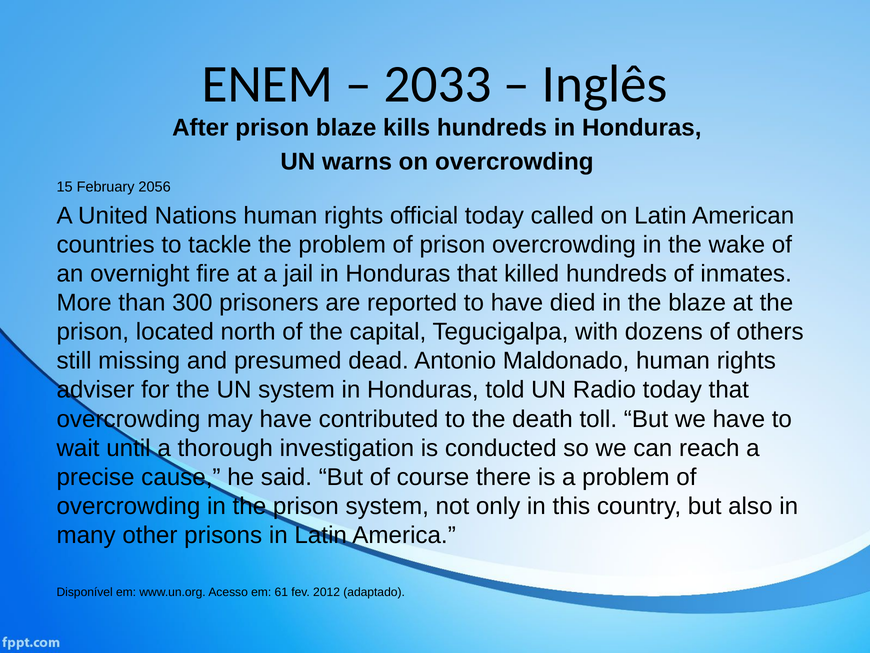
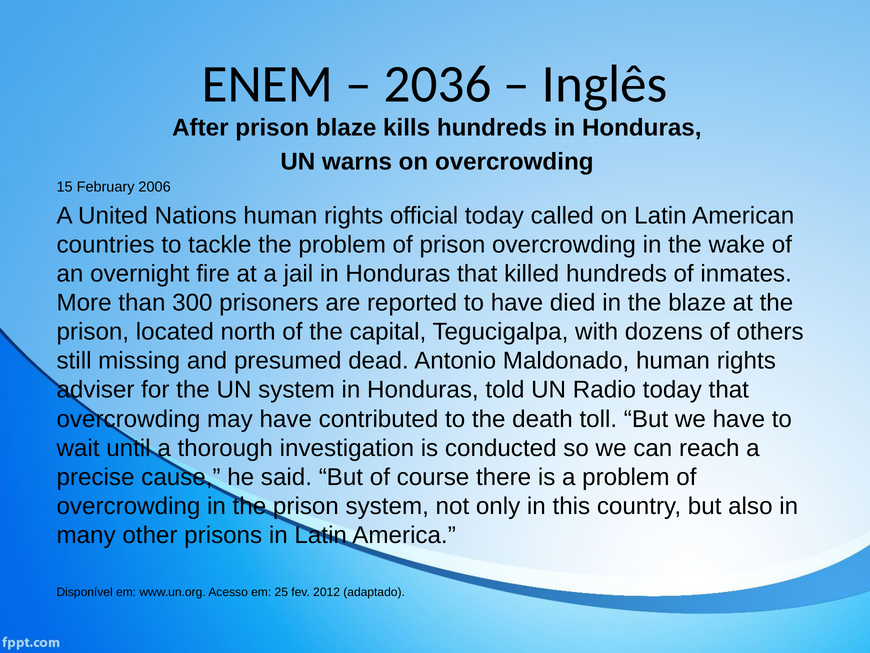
2033: 2033 -> 2036 (438, 84)
2056: 2056 -> 2006 (155, 187)
61: 61 -> 25 (281, 592)
